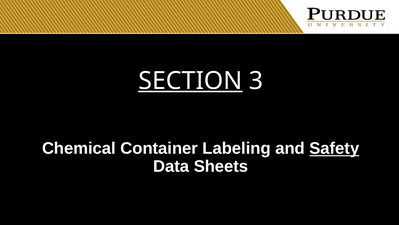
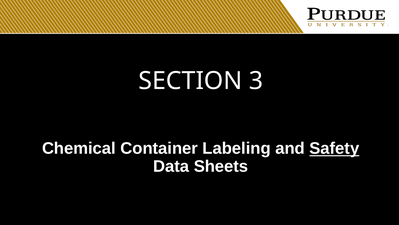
SECTION underline: present -> none (190, 81)
